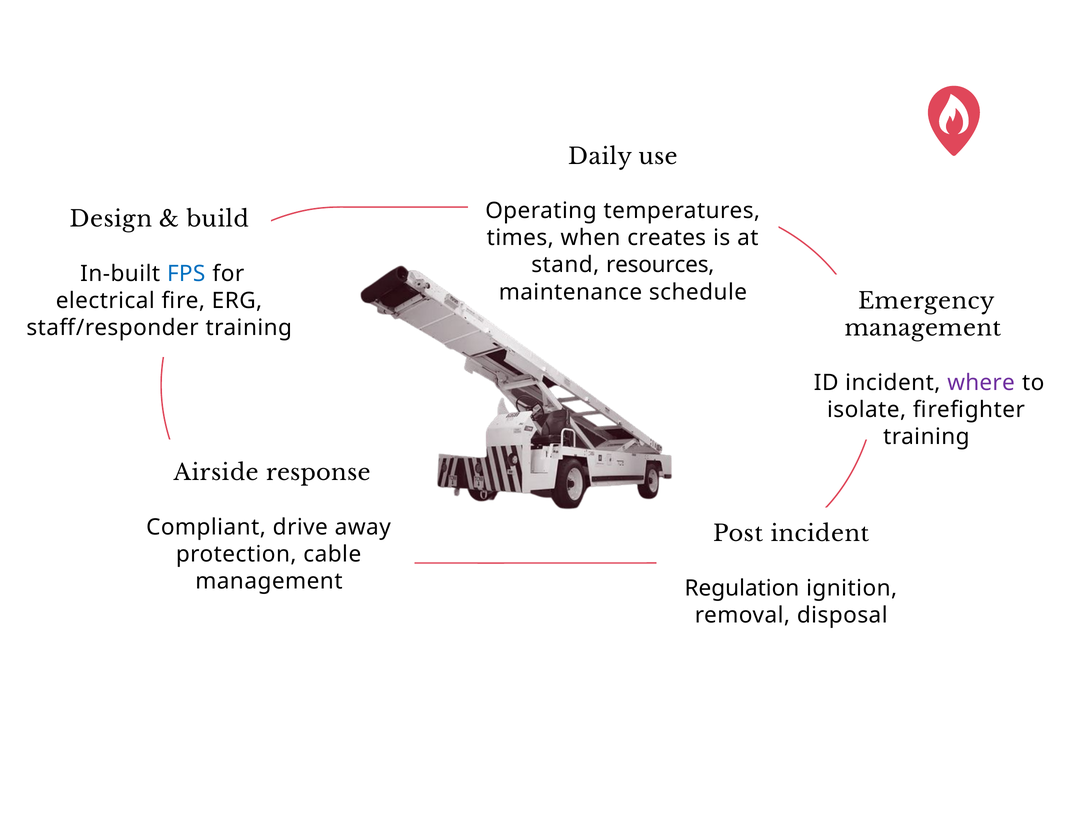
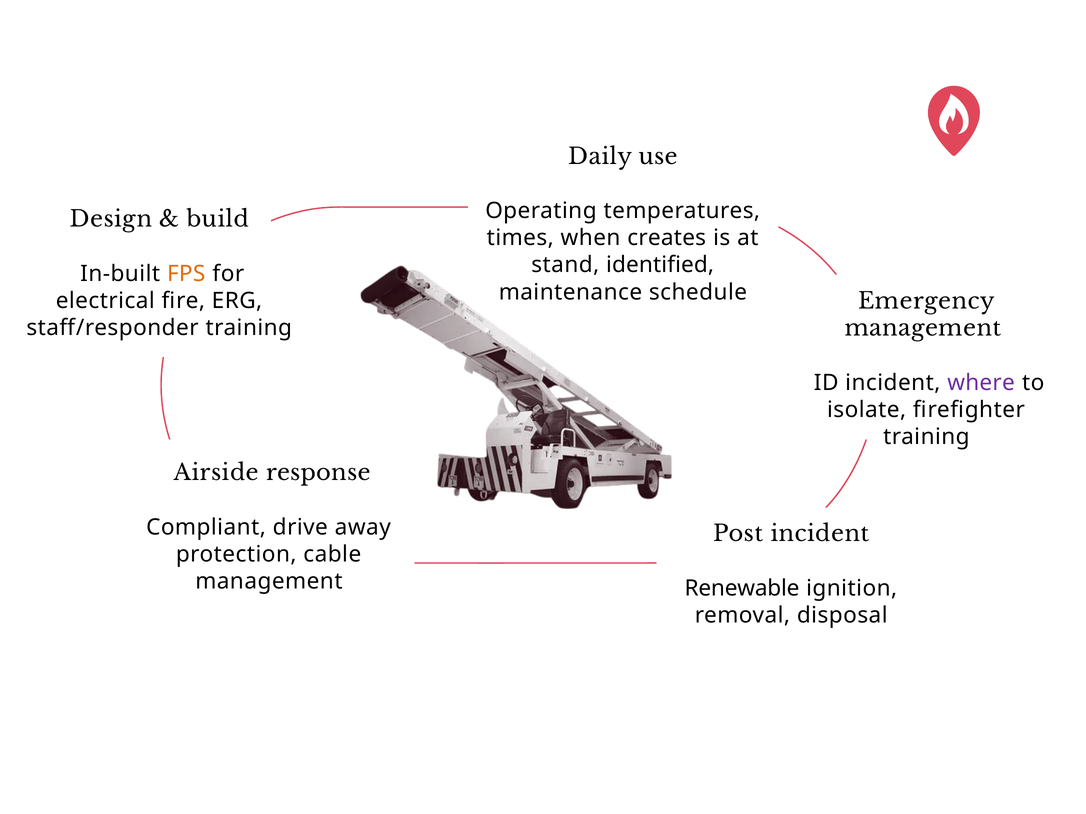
resources: resources -> identified (660, 265)
FPS colour: blue -> orange (186, 274)
Regulation: Regulation -> Renewable (742, 588)
